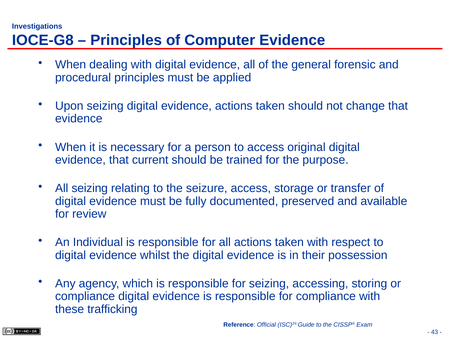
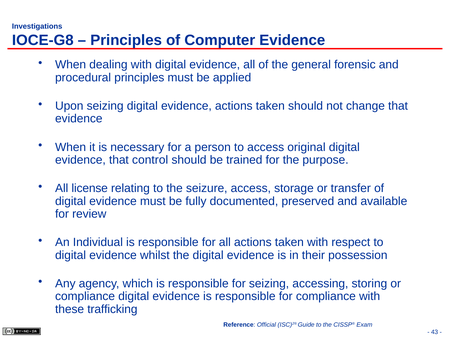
current: current -> control (150, 160)
All seizing: seizing -> license (90, 189)
